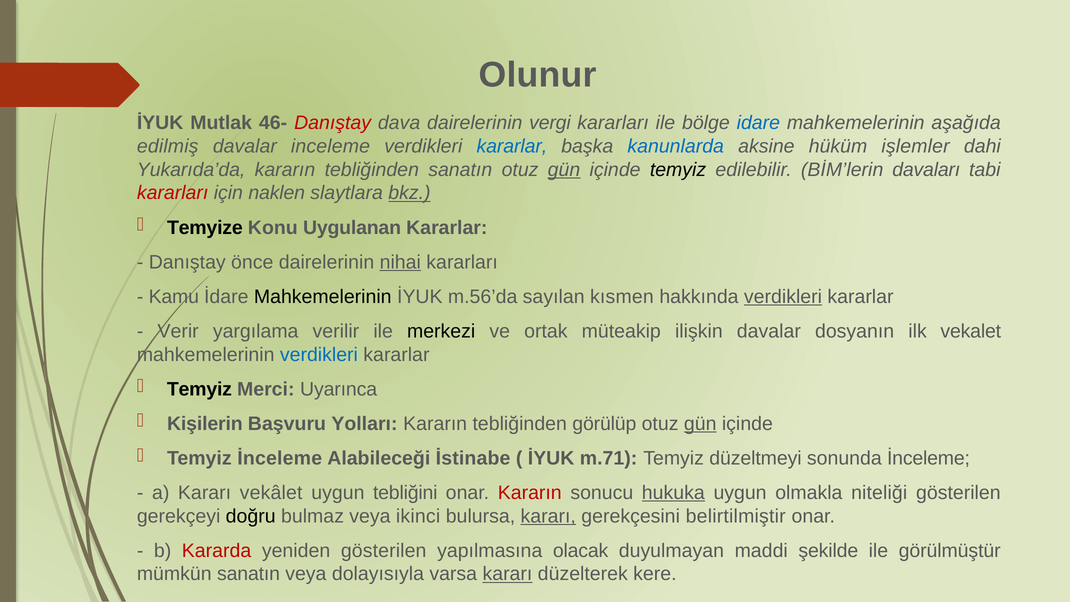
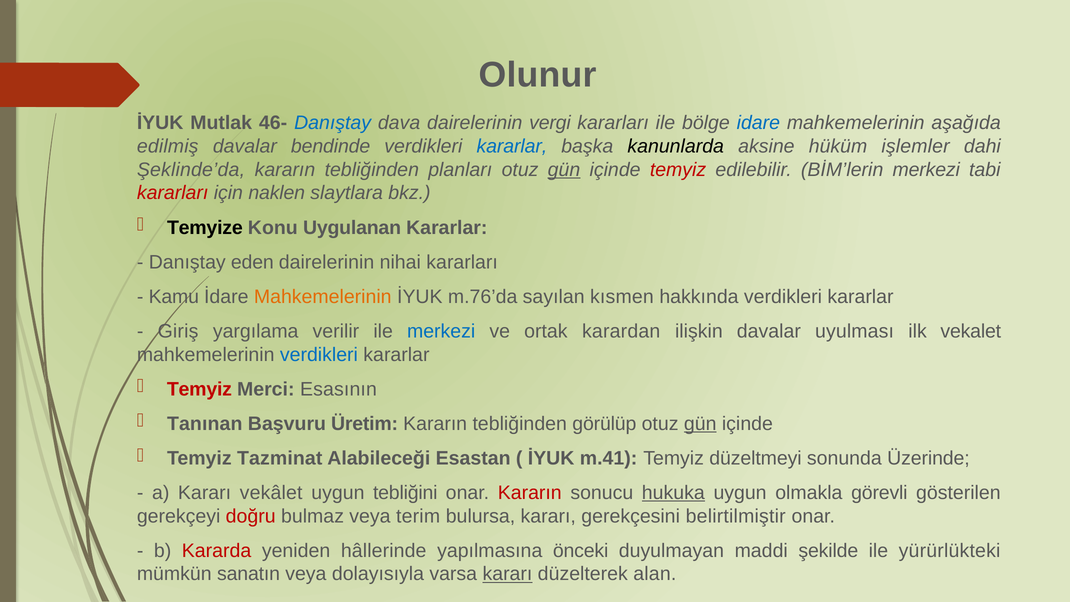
Danıştay colour: red -> blue (333, 123)
inceleme: inceleme -> bendinde (331, 146)
kanunlarda colour: blue -> black (676, 146)
Yukarıda’da: Yukarıda’da -> Şeklinde’da (191, 170)
tebliğinden sanatın: sanatın -> planları (460, 170)
temyiz colour: black -> red (678, 170)
BİM’lerin davaları: davaları -> merkezi (926, 170)
bkz underline: present -> none (409, 193)
önce: önce -> eden (252, 262)
nihai underline: present -> none (400, 262)
Mahkemelerinin colour: black -> orange (323, 297)
m.56’da: m.56’da -> m.76’da (483, 297)
verdikleri underline: present -> none (783, 297)
Verir: Verir -> Giriş (178, 331)
merkezi colour: black -> blue (441, 331)
müteakip: müteakip -> karardan (621, 331)
dosyanın: dosyanın -> uyulması (855, 331)
Temyiz colour: black -> red (199, 389)
Uyarınca: Uyarınca -> Esasının (338, 389)
Kişilerin: Kişilerin -> Tanınan (205, 424)
Yolları: Yolları -> Üretim (365, 424)
Temyiz İnceleme: İnceleme -> Tazminat (280, 458)
İstinabe: İstinabe -> Esastan (473, 458)
m.71: m.71 -> m.41 (609, 458)
sonunda İnceleme: İnceleme -> Üzerinde (928, 458)
niteliği: niteliği -> görevli (879, 493)
doğru colour: black -> red (251, 516)
ikinci: ikinci -> terim (418, 516)
kararı underline: present -> none (548, 516)
yeniden gösterilen: gösterilen -> hâllerinde (384, 551)
olacak: olacak -> önceki (581, 551)
görülmüştür: görülmüştür -> yürürlükteki (950, 551)
kere: kere -> alan (655, 574)
